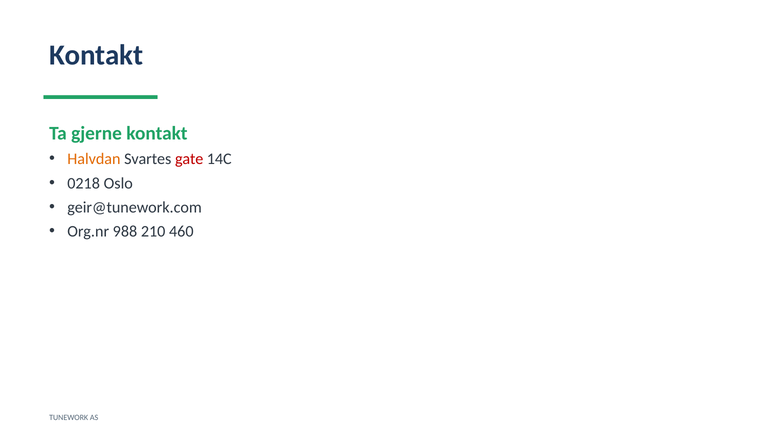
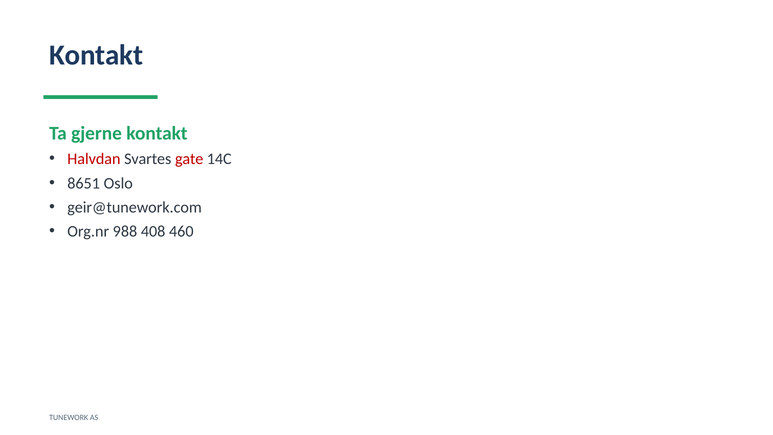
Halvdan colour: orange -> red (94, 159)
0218: 0218 -> 8651 (84, 183)
210: 210 -> 408 (153, 231)
